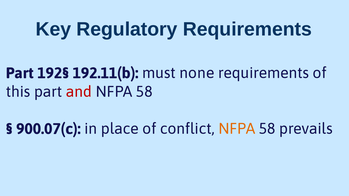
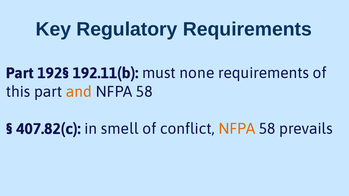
and colour: red -> orange (79, 92)
900.07(c: 900.07(c -> 407.82(c (48, 129)
place: place -> smell (120, 129)
